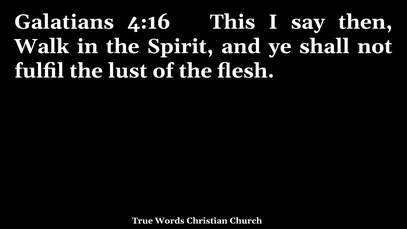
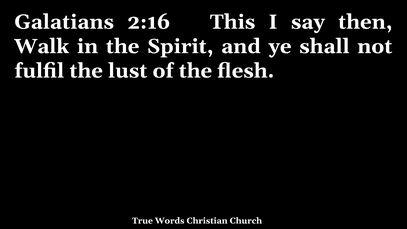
4:16: 4:16 -> 2:16 (149, 22)
